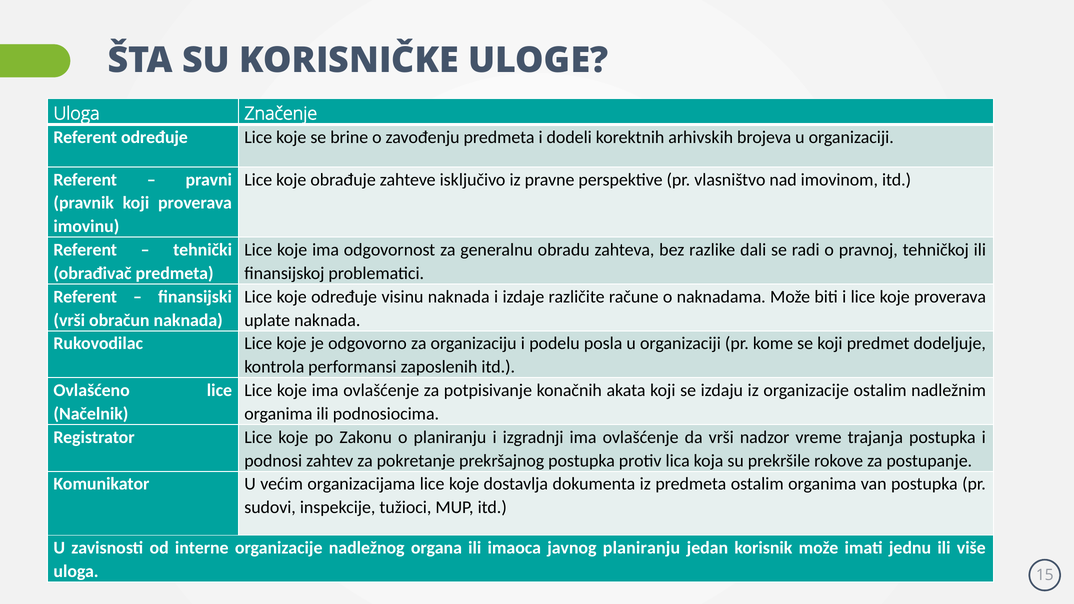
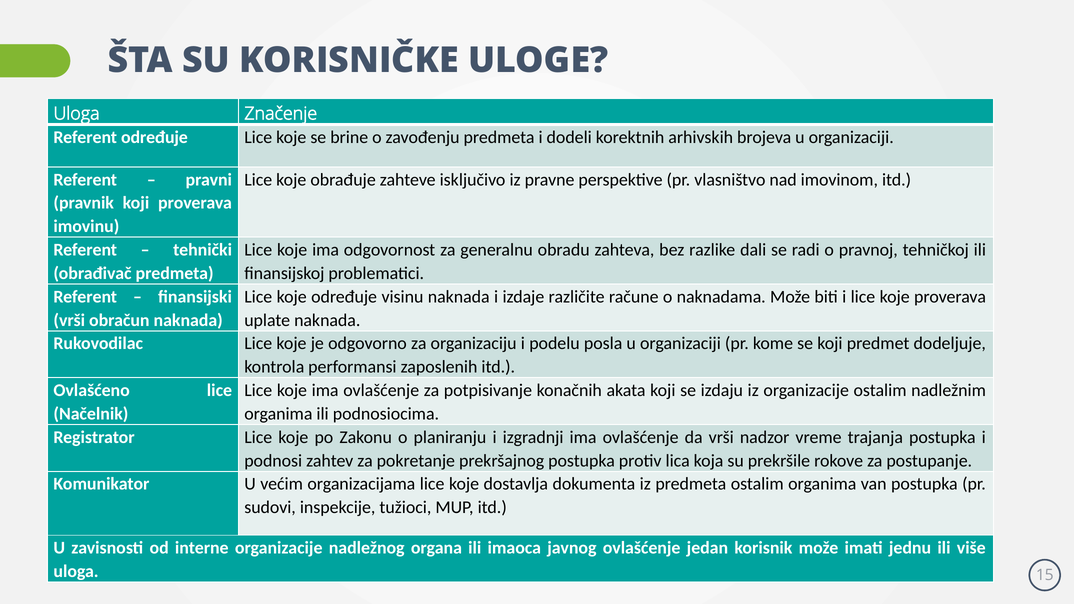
javnog planiranju: planiranju -> ovlašćenje (642, 548)
